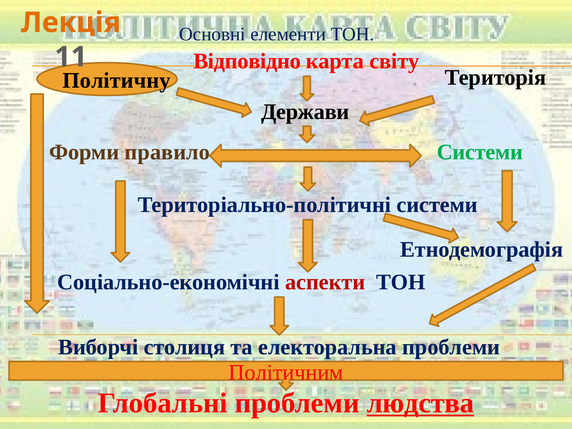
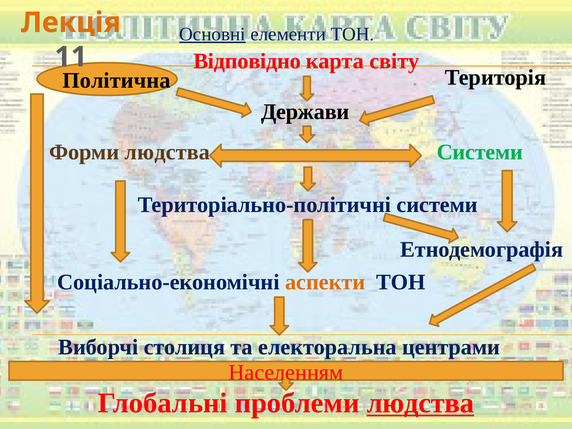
Основні underline: none -> present (212, 34)
Політичну: Політичну -> Політична (116, 80)
Форми правило: правило -> людства (167, 152)
аспекти colour: red -> orange (325, 282)
електоральна проблеми: проблеми -> центрами (451, 347)
Політичним: Політичним -> Населенням (286, 372)
